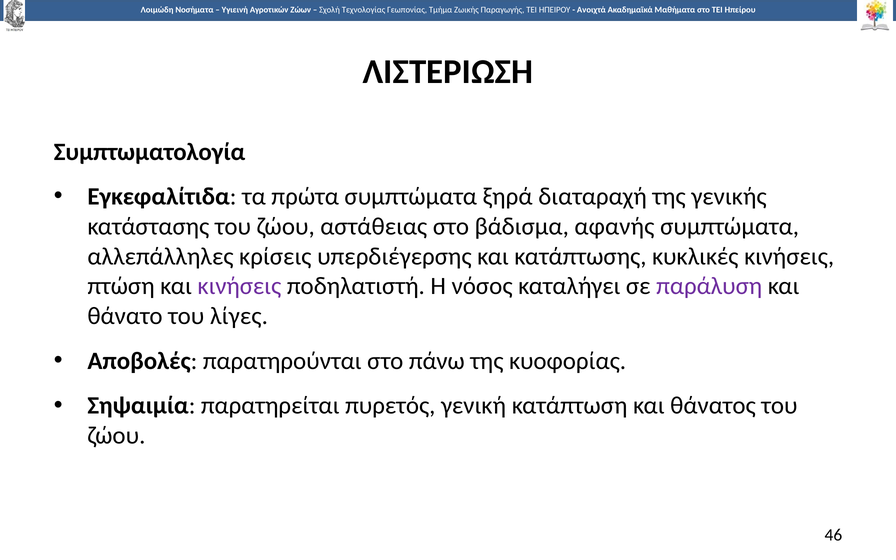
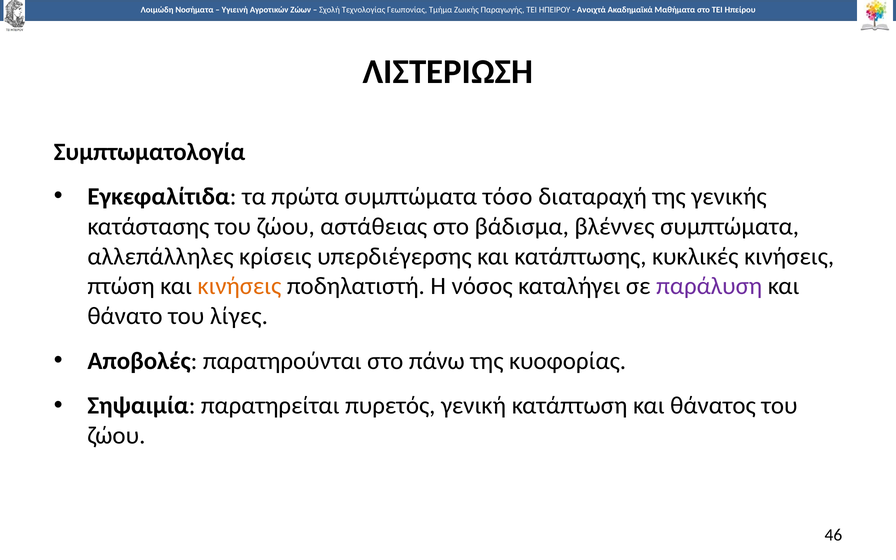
ξηρά: ξηρά -> τόσο (508, 197)
αφανής: αφανής -> βλέννες (614, 227)
κινήσεις colour: purple -> orange (239, 286)
